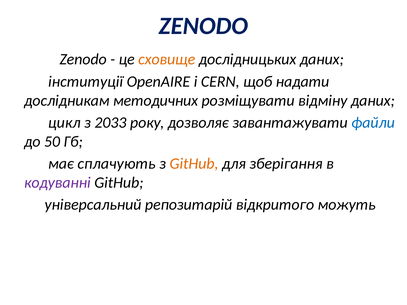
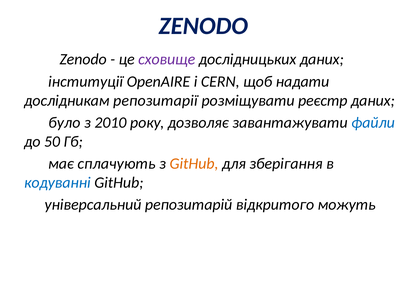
сховище colour: orange -> purple (167, 59)
методичних: методичних -> репозитарії (155, 101)
відміну: відміну -> реєстр (323, 101)
цикл: цикл -> було (64, 123)
2033: 2033 -> 2010 (110, 123)
кодуванні colour: purple -> blue (57, 183)
